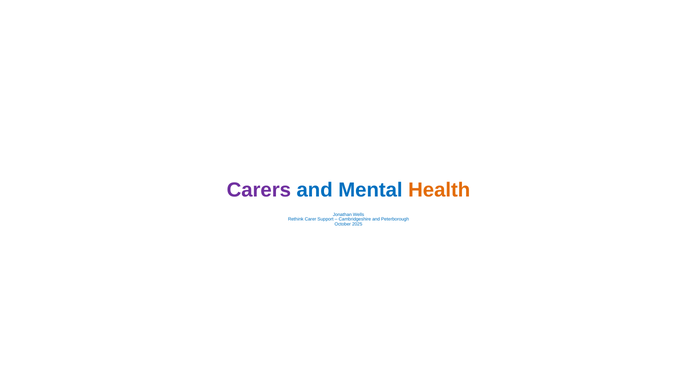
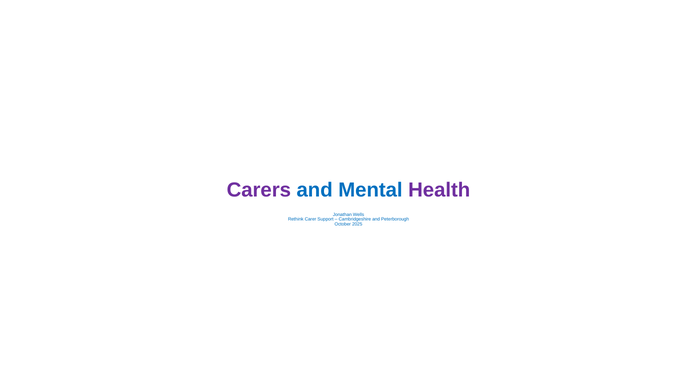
Health colour: orange -> purple (439, 190)
